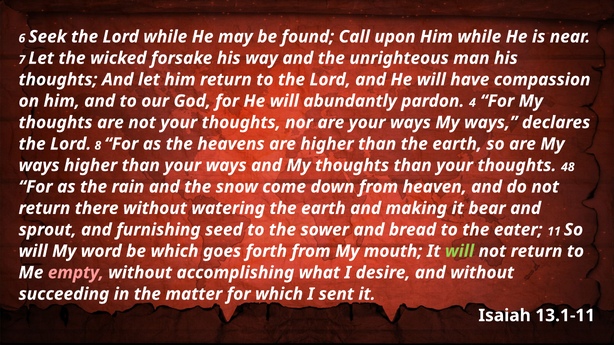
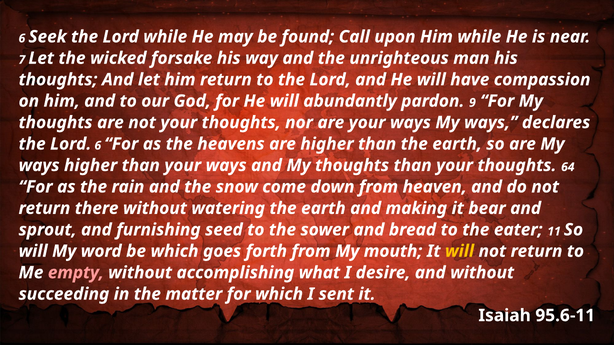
4: 4 -> 9 (472, 103)
Lord 8: 8 -> 6 (98, 146)
48: 48 -> 64 (568, 167)
will colour: light green -> yellow (460, 251)
13.1-11: 13.1-11 -> 95.6-11 (565, 316)
